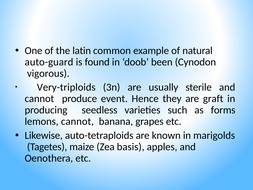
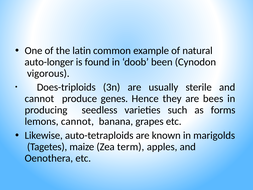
auto-guard: auto-guard -> auto-longer (49, 62)
Very-triploids: Very-triploids -> Does-triploids (66, 87)
event: event -> genes (114, 99)
graft: graft -> bees (213, 99)
basis: basis -> term (131, 147)
